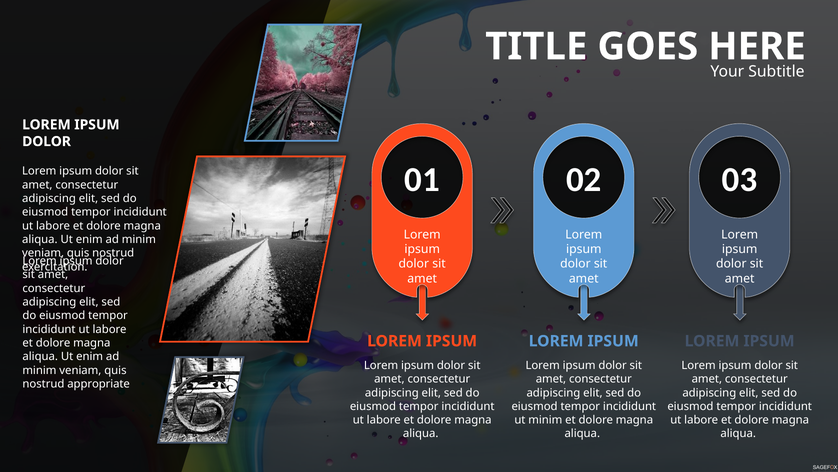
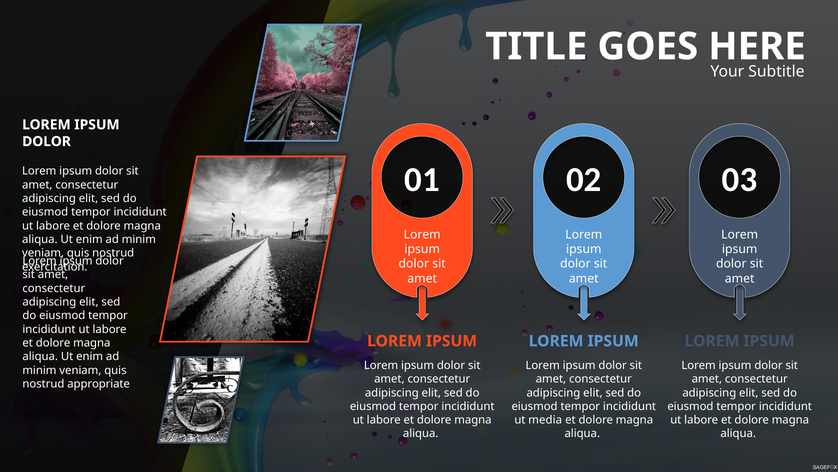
ut minim: minim -> media (545, 419)
